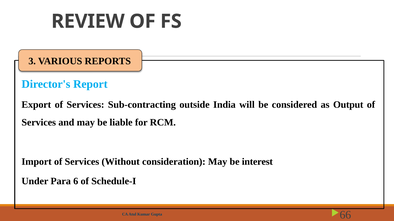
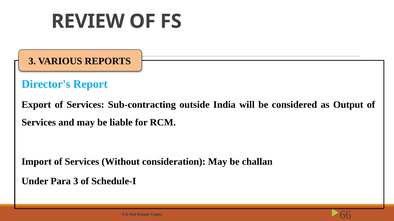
interest: interest -> challan (257, 162)
Para 6: 6 -> 3 (76, 182)
